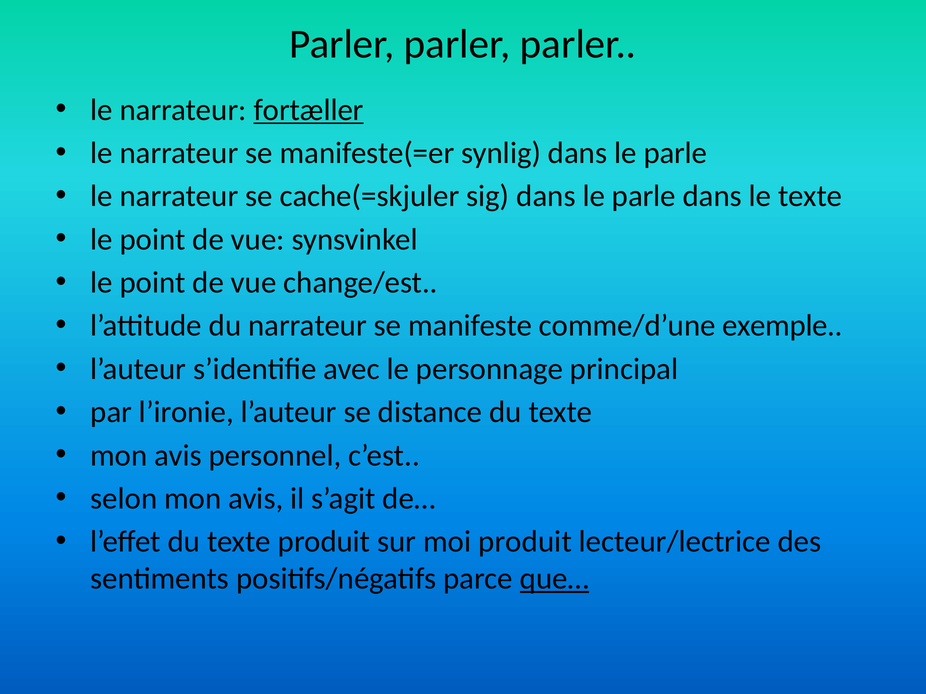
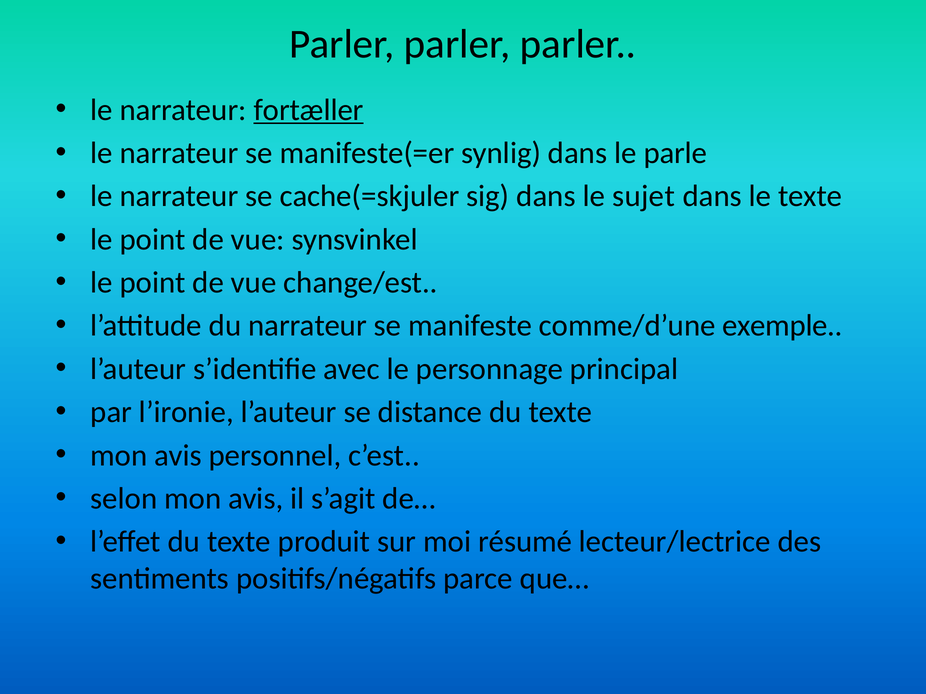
sig dans le parle: parle -> sujet (644, 196)
moi produit: produit -> résumé (525, 542)
que… underline: present -> none (554, 579)
